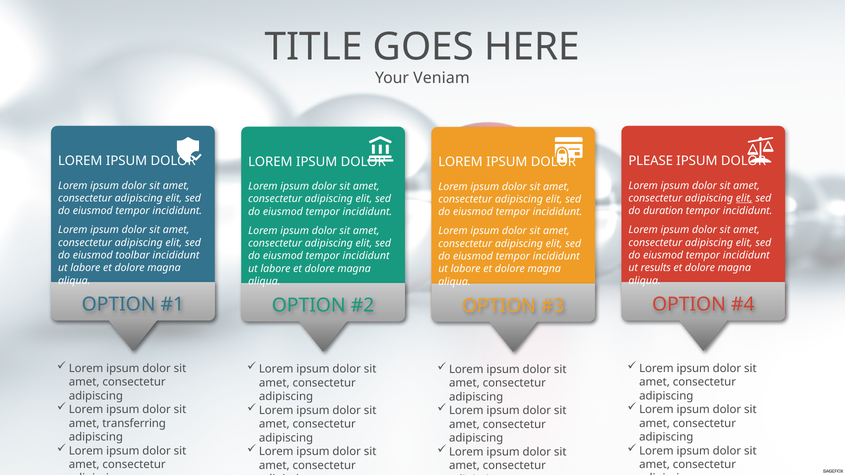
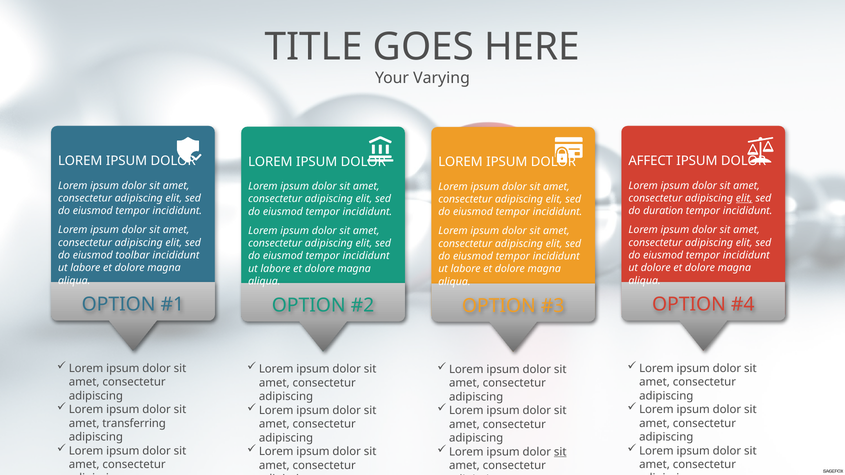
Veniam: Veniam -> Varying (442, 78)
PLEASE: PLEASE -> AFFECT (651, 161)
ut results: results -> dolore (656, 268)
sit underline: none -> present (560, 452)
